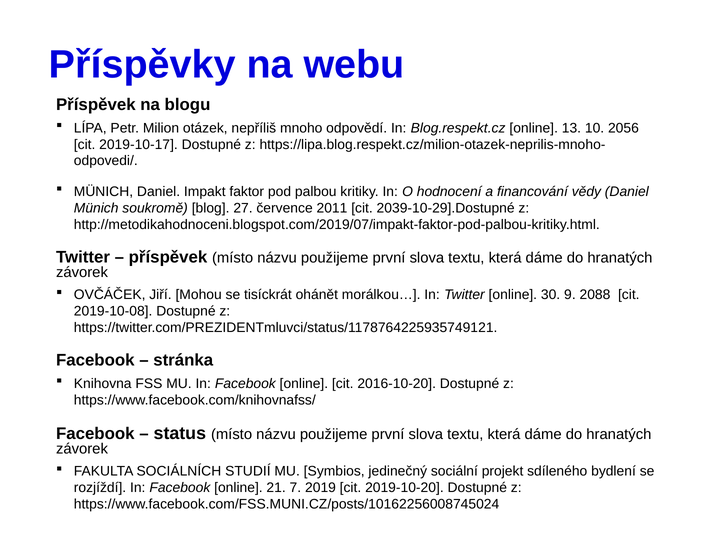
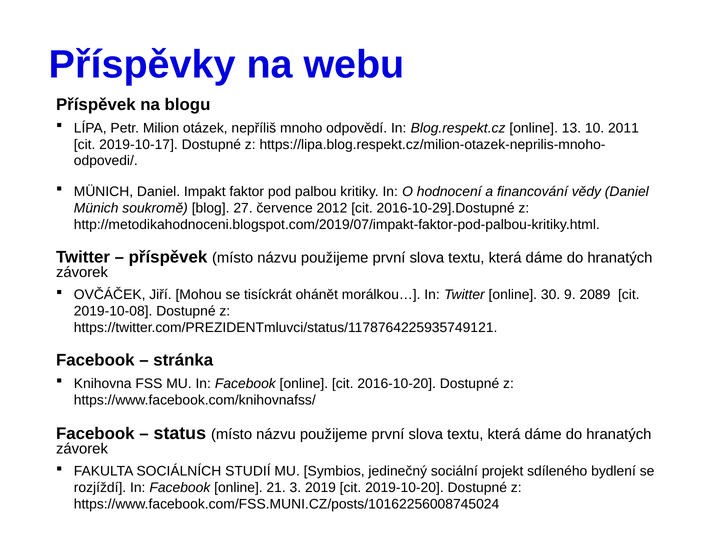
2056: 2056 -> 2011 (623, 128)
2011: 2011 -> 2012 (332, 208)
2039-10-29].Dostupné: 2039-10-29].Dostupné -> 2016-10-29].Dostupné (446, 208)
2088: 2088 -> 2089 (595, 295)
7: 7 -> 3 (295, 488)
